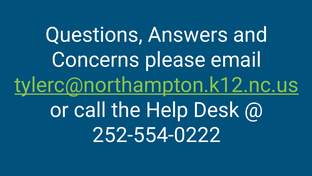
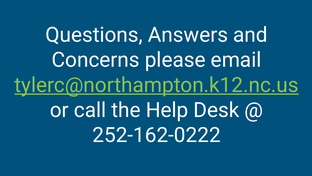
252-554-0222: 252-554-0222 -> 252-162-0222 (157, 135)
